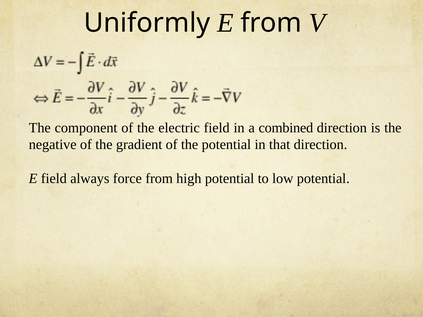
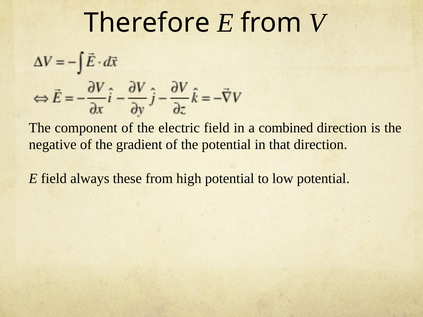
Uniformly: Uniformly -> Therefore (147, 23)
force: force -> these (127, 179)
